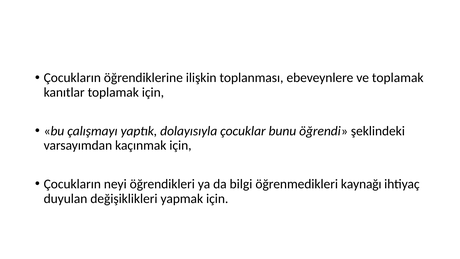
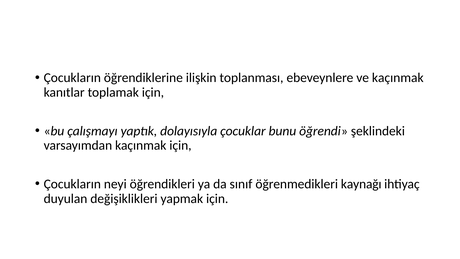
ve toplamak: toplamak -> kaçınmak (398, 78)
bilgi: bilgi -> sınıf (241, 184)
